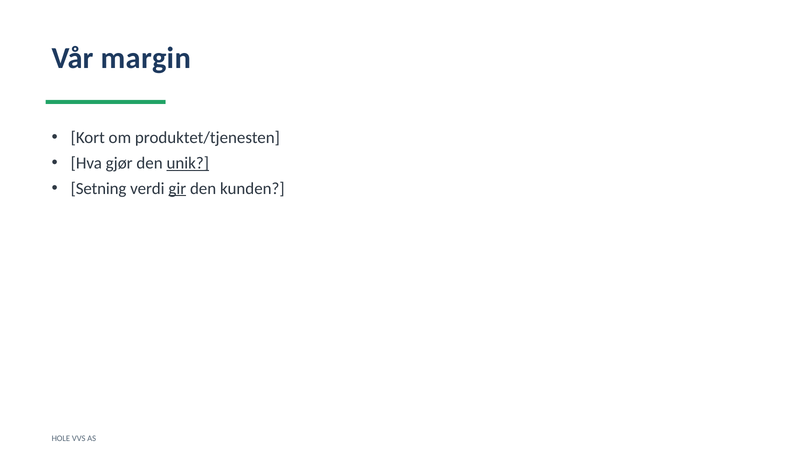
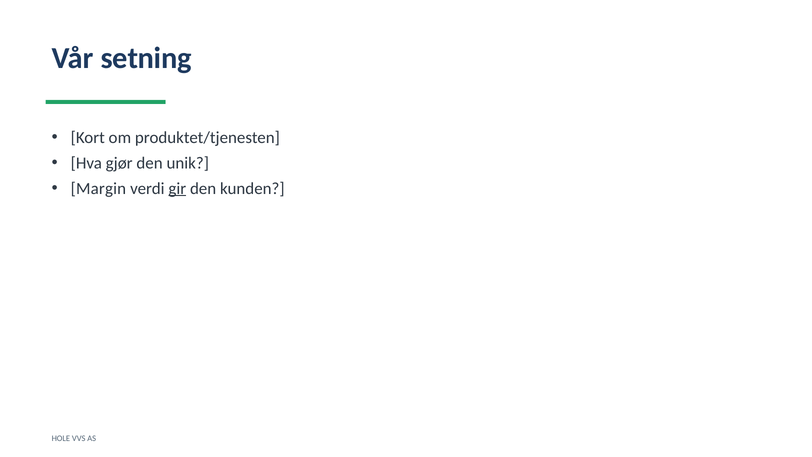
margin: margin -> setning (146, 58)
unik underline: present -> none (188, 163)
Setning: Setning -> Margin (98, 188)
